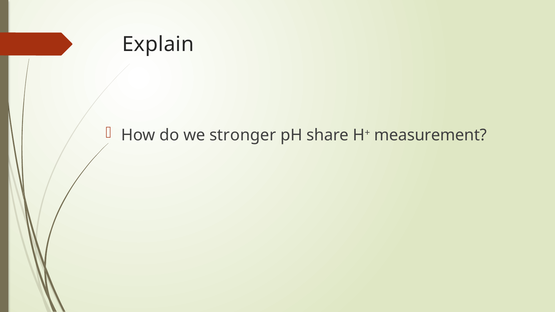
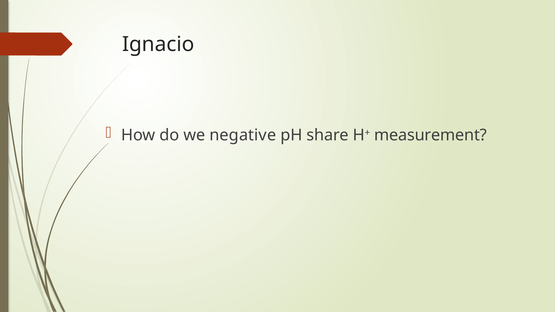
Explain: Explain -> Ignacio (158, 44)
stronger: stronger -> negative (243, 135)
